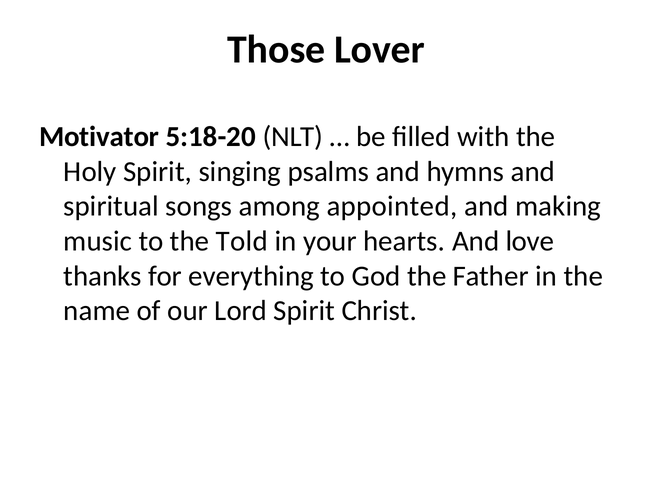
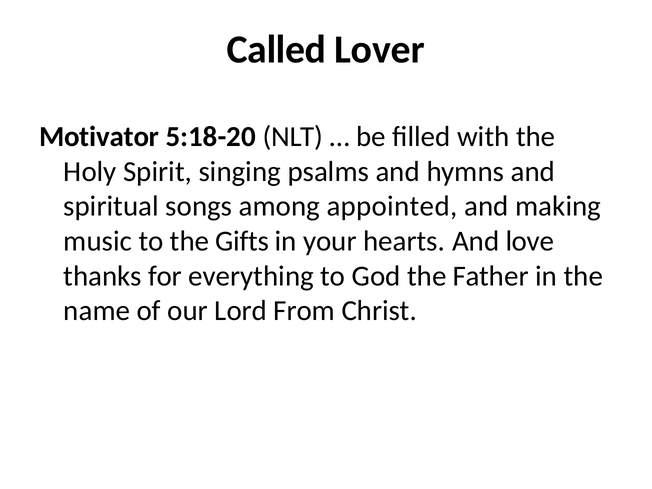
Those: Those -> Called (276, 49)
Told: Told -> Gifts (242, 241)
Lord Spirit: Spirit -> From (304, 311)
